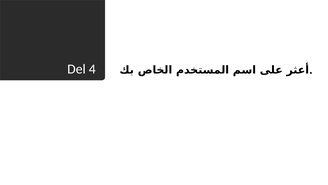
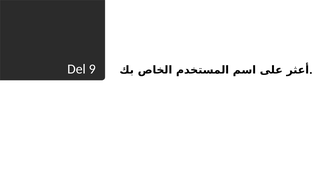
4: 4 -> 9 (92, 69)
